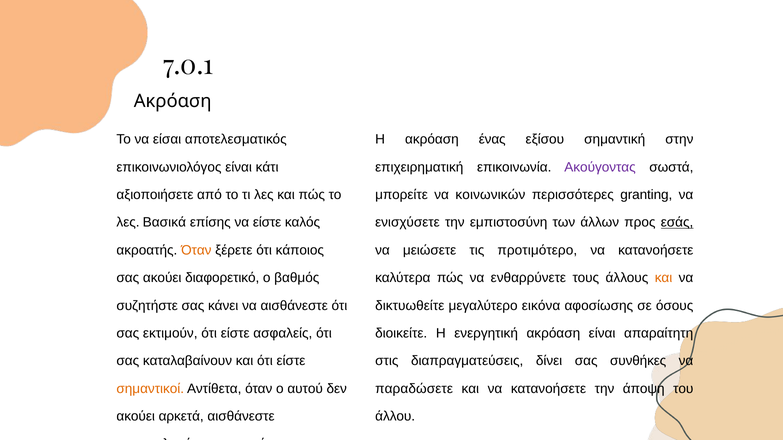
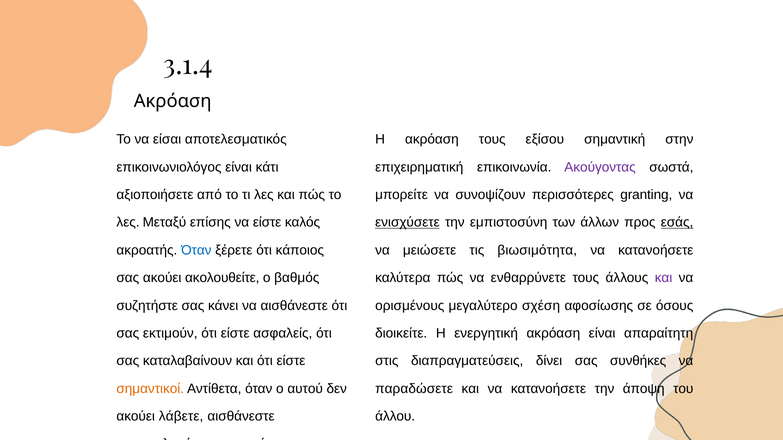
7.0.1: 7.0.1 -> 3.1.4 (188, 66)
ακρόαση ένας: ένας -> τους (492, 140)
κοινωνικών: κοινωνικών -> συνοψίζουν (490, 195)
Βασικά: Βασικά -> Μεταξύ (164, 223)
ενισχύσετε underline: none -> present (407, 223)
Όταν colour: orange -> blue (196, 250)
προτιμότερο: προτιμότερο -> βιωσιμότητα (537, 250)
διαφορετικό: διαφορετικό -> ακολουθείτε (222, 278)
και colour: orange -> purple (664, 278)
δικτυωθείτε: δικτυωθείτε -> ορισμένους (410, 306)
εικόνα: εικόνα -> σχέση (541, 306)
αρκετά: αρκετά -> λάβετε (181, 417)
